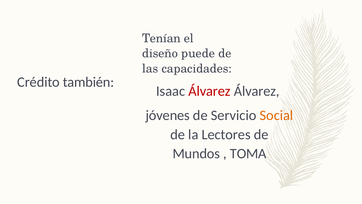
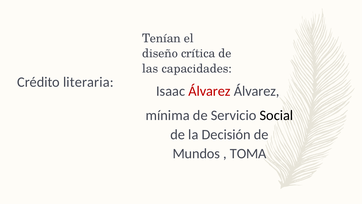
puede: puede -> crítica (198, 53)
también: también -> literaria (88, 82)
jóvenes: jóvenes -> mínima (168, 115)
Social colour: orange -> black (276, 115)
Lectores: Lectores -> Decisión (226, 134)
